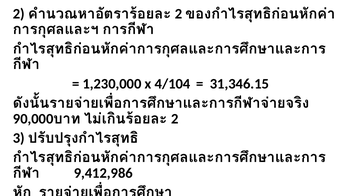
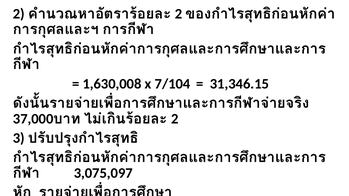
1,230,000: 1,230,000 -> 1,630,008 (112, 84)
4/104: 4/104 -> 7/104 (172, 84)
90,000: 90,000 -> 37,000 (33, 119)
9,412,986: 9,412,986 -> 3,075,097 (103, 173)
